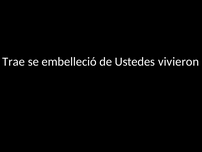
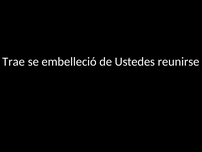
vivieron: vivieron -> reunirse (179, 61)
